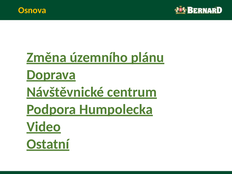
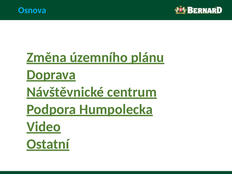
Osnova colour: yellow -> light blue (32, 10)
